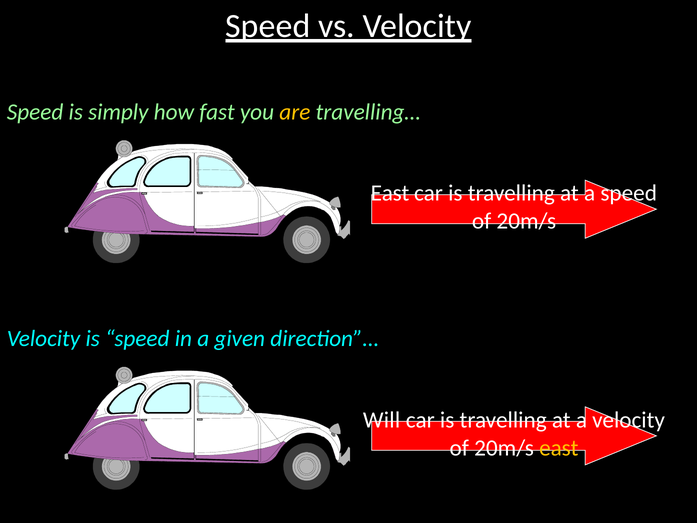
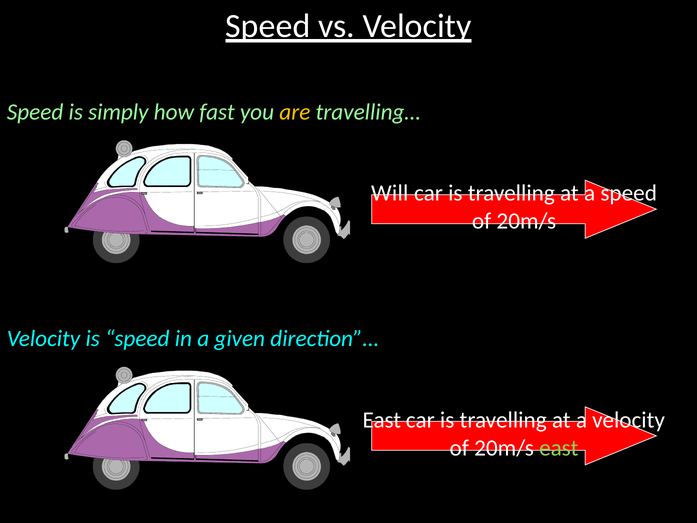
East: East -> Will (390, 193)
Will: Will -> East (382, 420)
east colour: yellow -> light green (559, 448)
